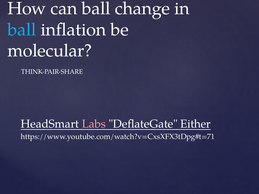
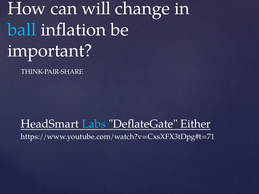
can ball: ball -> will (96, 9)
molecular: molecular -> important (50, 51)
Labs colour: pink -> light blue (94, 124)
